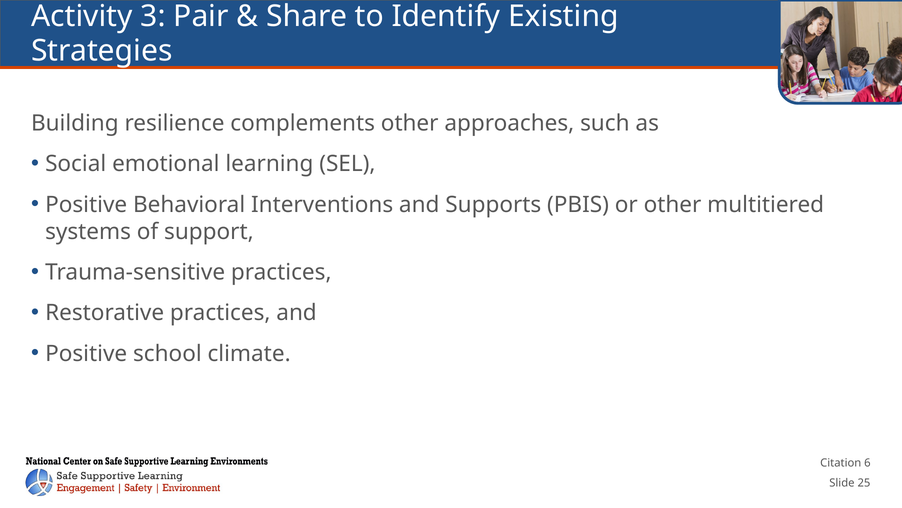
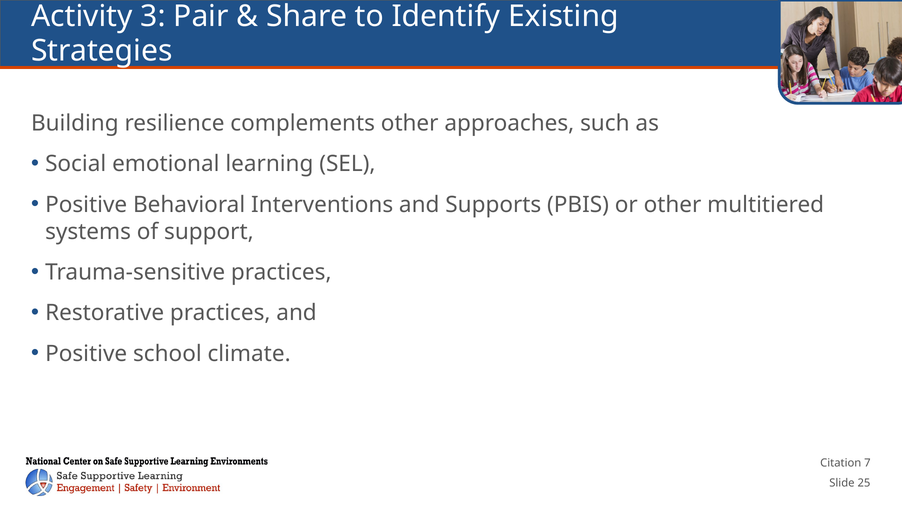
6: 6 -> 7 (867, 462)
